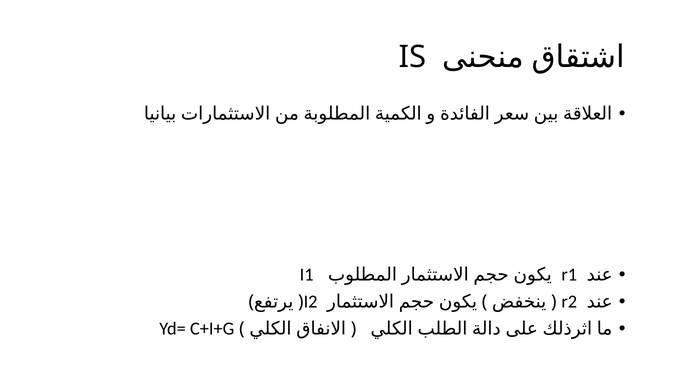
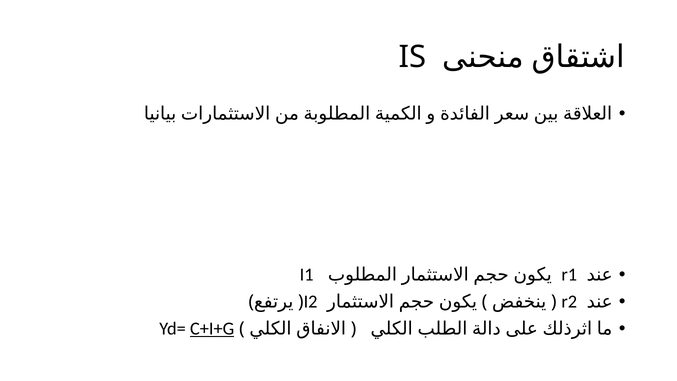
C+I+G underline: none -> present (212, 328)
